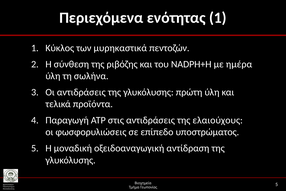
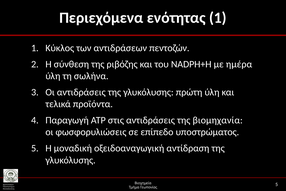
μυρηκαστικά: μυρηκαστικά -> αντιδράσεων (120, 48)
ελαιούχους: ελαιούχους -> βιομηχανία (218, 120)
